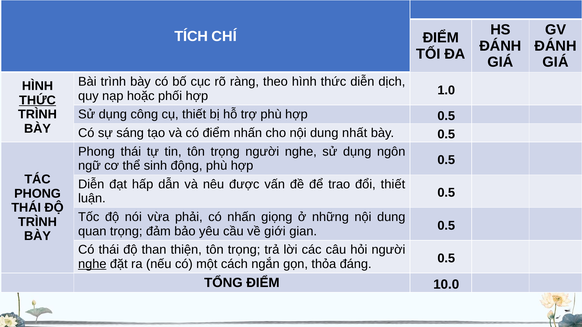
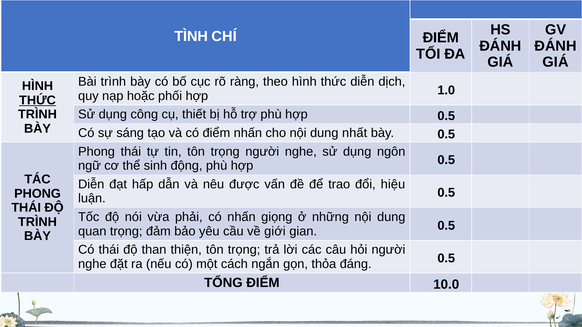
TÍCH: TÍCH -> TÌNH (191, 36)
đổi thiết: thiết -> hiệu (393, 184)
nghe underline: present -> none (92, 264)
